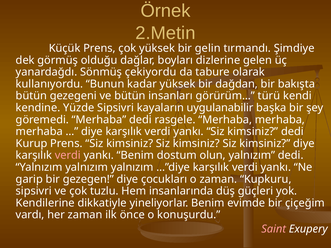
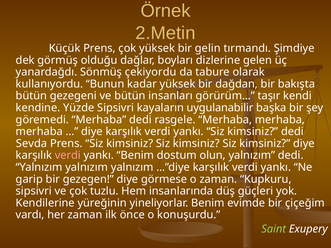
türü: türü -> taşır (269, 96)
Kurup: Kurup -> Sevda (31, 144)
çocukları: çocukları -> görmese (164, 179)
dikkatiyle: dikkatiyle -> yüreğinin (102, 203)
Saint colour: pink -> light green (274, 229)
